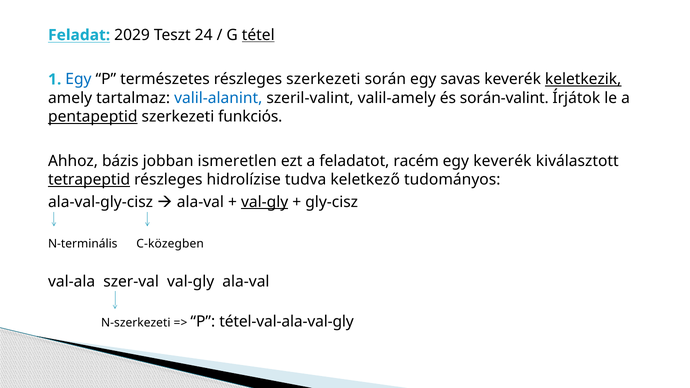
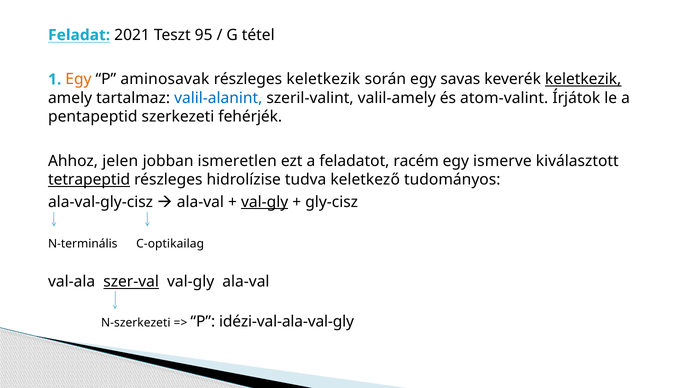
2029: 2029 -> 2021 (132, 35)
24: 24 -> 95 (204, 35)
tétel underline: present -> none (258, 35)
Egy colour: blue -> orange (78, 79)
természetes: természetes -> aminosavak (165, 79)
részleges szerkezeti: szerkezeti -> keletkezik (323, 79)
során-valint: során-valint -> atom-valint (504, 98)
pentapeptid underline: present -> none (93, 117)
funkciόs: funkciόs -> fehérjék (250, 117)
bázis: bázis -> jelen (120, 161)
egy keverék: keverék -> ismerve (502, 161)
C-közegben: C-közegben -> C-optikailag (170, 244)
szer-val underline: none -> present (131, 282)
tétel-val-ala-val-gly: tétel-val-ala-val-gly -> idézi-val-ala-val-gly (287, 322)
